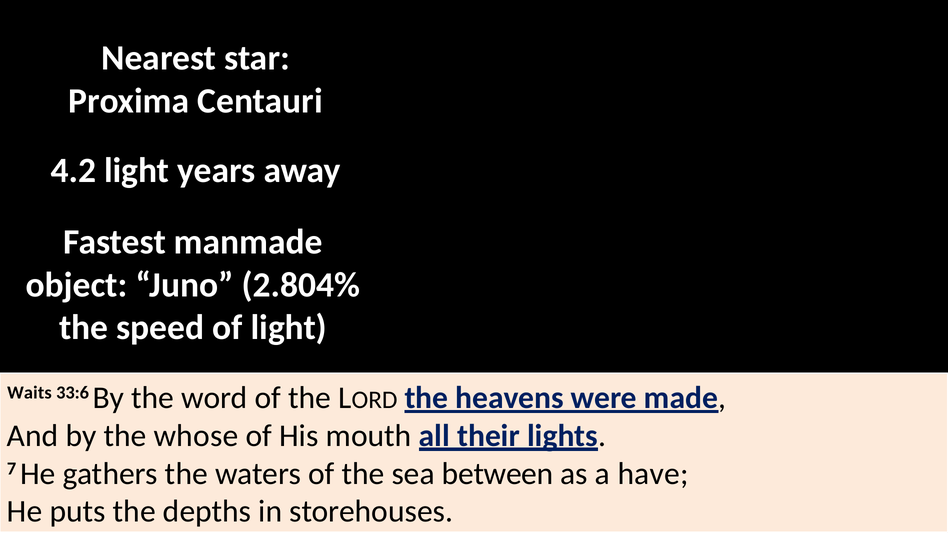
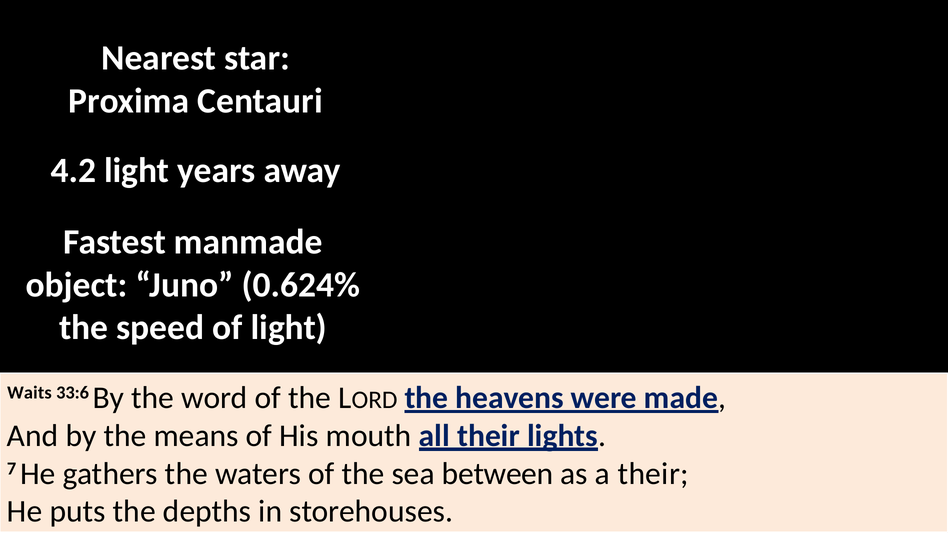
2.804%: 2.804% -> 0.624% (301, 285)
whose: whose -> means (196, 436)
a have: have -> their (653, 474)
